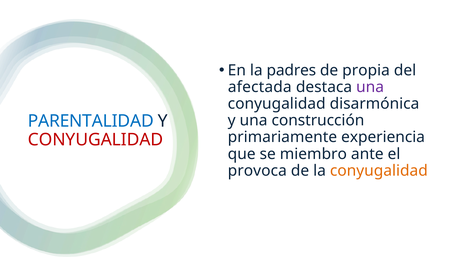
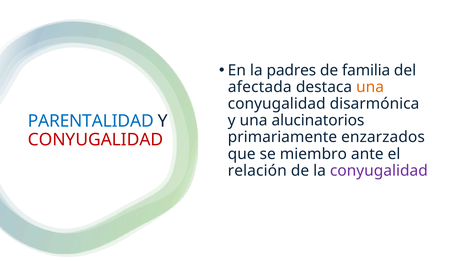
propia: propia -> familia (366, 71)
una colour: purple -> orange (370, 87)
construcción: construcción -> alucinatorios (318, 121)
experiencia: experiencia -> enzarzados (383, 138)
provoca: provoca -> relación (257, 171)
conyugalidad colour: orange -> purple (379, 171)
